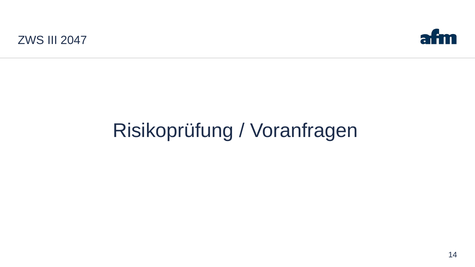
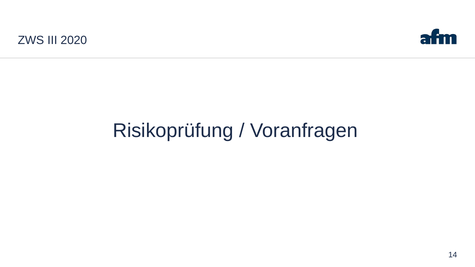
2047: 2047 -> 2020 (74, 40)
